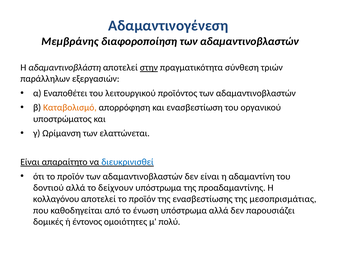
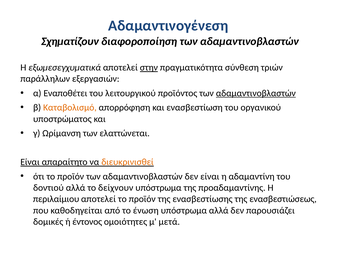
Μεμβράνης: Μεμβράνης -> Σχηματίζουν (70, 41)
αδαμαντινοβλάστη: αδαμαντινοβλάστη -> εξωμεσεγχυματικά (65, 68)
αδαμαντινοβλαστών underline: none -> present (256, 93)
διευκρινισθεί colour: blue -> orange (128, 162)
κολλαγόνου: κολλαγόνου -> περιλαίμιου (56, 199)
μεσοπρισμάτιας: μεσοπρισμάτιας -> ενασβεστιώσεως (283, 199)
πολύ: πολύ -> μετά (169, 222)
